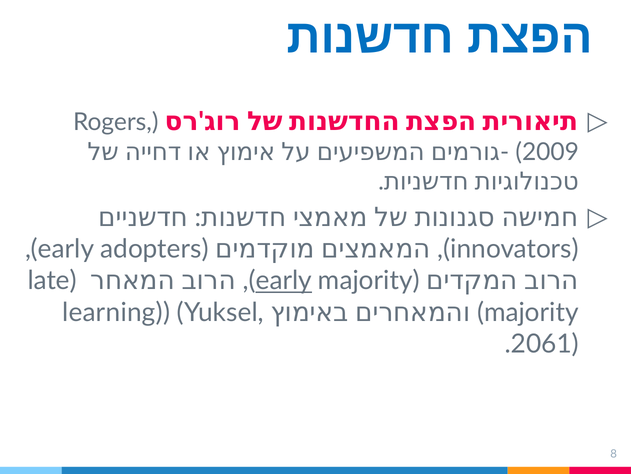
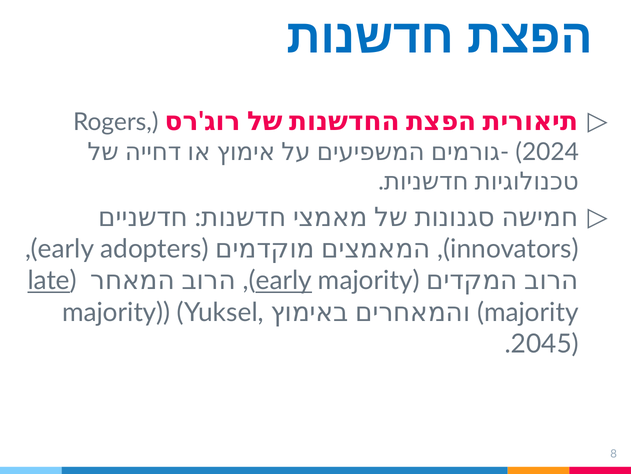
2009: 2009 -> 2024 (550, 152)
late underline: none -> present (49, 280)
learning: learning -> majority (116, 312)
2061: 2061 -> 2045 (545, 343)
